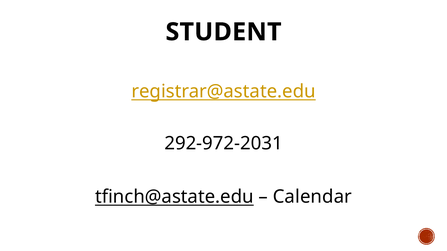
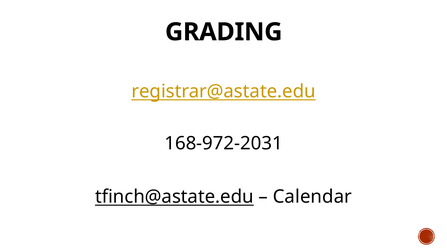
STUDENT: STUDENT -> GRADING (224, 32)
292-972-2031: 292-972-2031 -> 168-972-2031 (224, 144)
